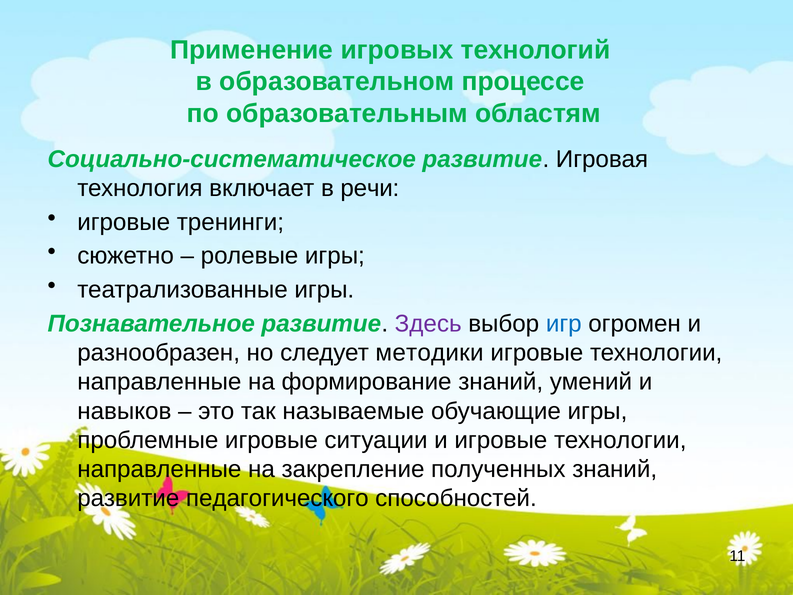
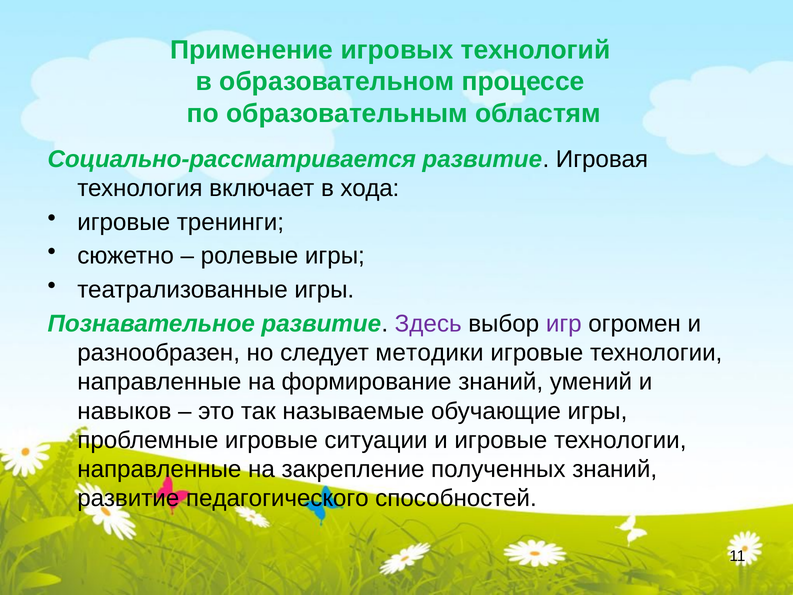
Социально-систематическое: Социально-систематическое -> Социально-рассматривается (232, 159)
речи: речи -> хода (370, 188)
игр colour: blue -> purple (564, 324)
